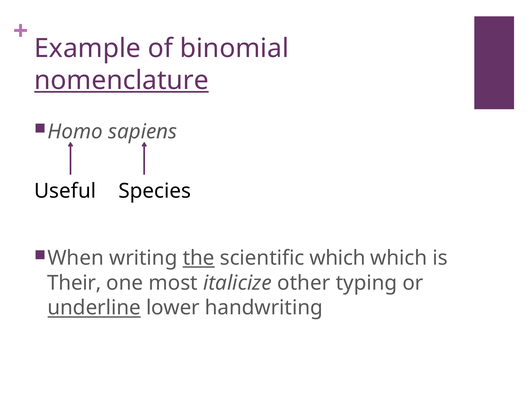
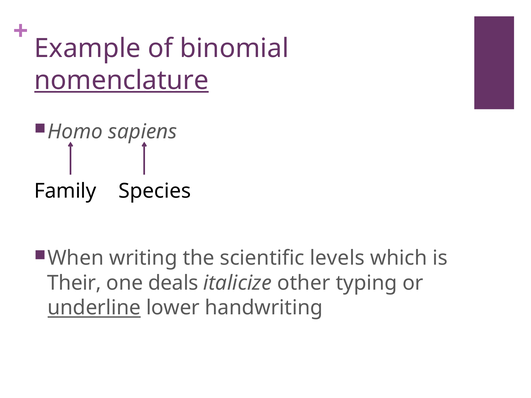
Useful: Useful -> Family (65, 191)
the underline: present -> none (199, 258)
scientific which: which -> levels (337, 258)
most: most -> deals (173, 283)
